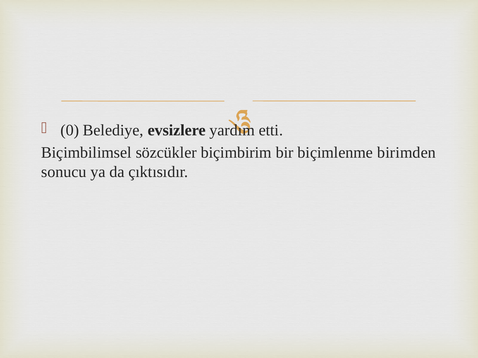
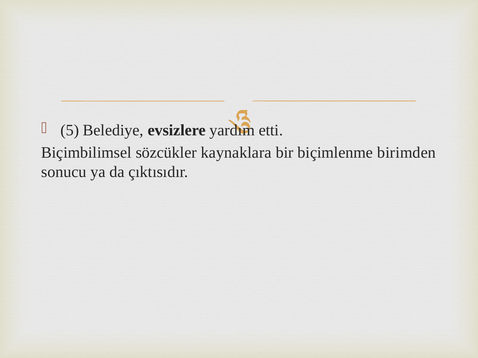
0: 0 -> 5 (70, 131)
biçimbirim: biçimbirim -> kaynaklara (236, 153)
